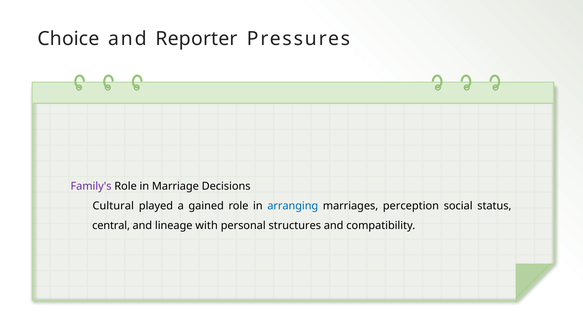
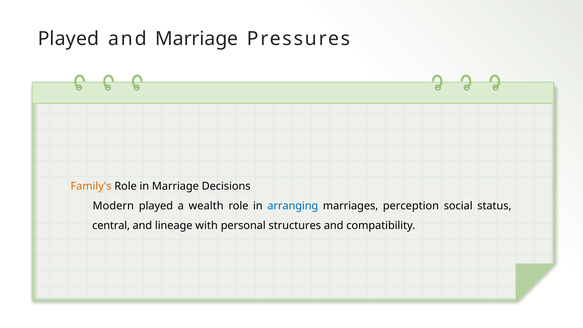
Choice: Choice -> Played (68, 39)
and Reporter: Reporter -> Marriage (197, 39)
Family's colour: purple -> orange (91, 186)
Cultural: Cultural -> Modern (113, 206)
gained: gained -> wealth (206, 206)
